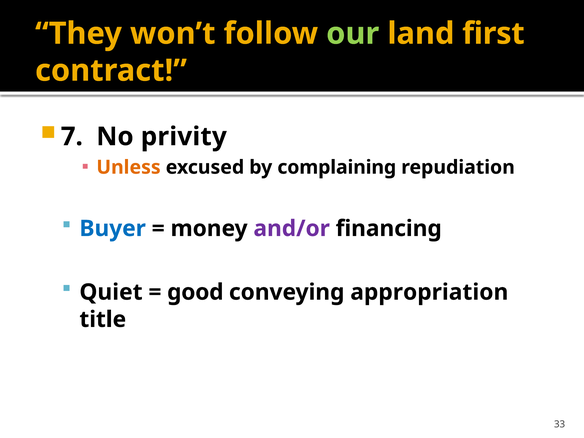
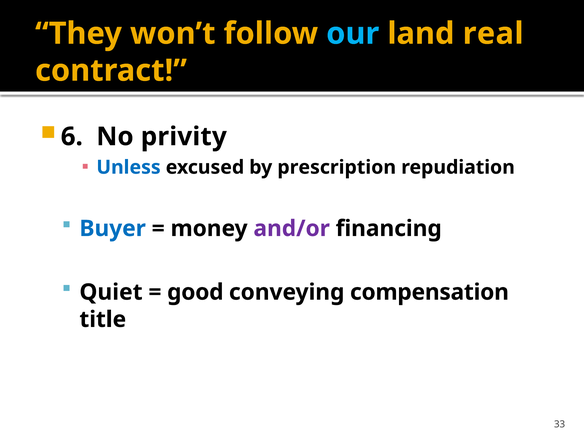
our colour: light green -> light blue (353, 34)
first: first -> real (493, 34)
7: 7 -> 6 (72, 137)
Unless colour: orange -> blue (129, 167)
complaining: complaining -> prescription (337, 167)
appropriation: appropriation -> compensation (429, 292)
